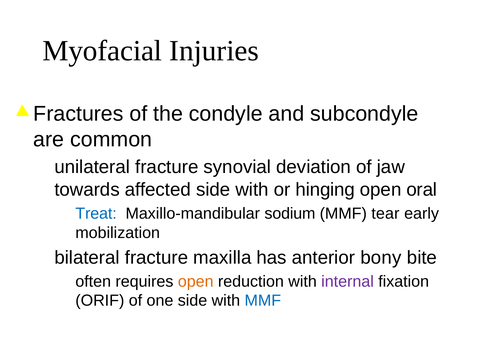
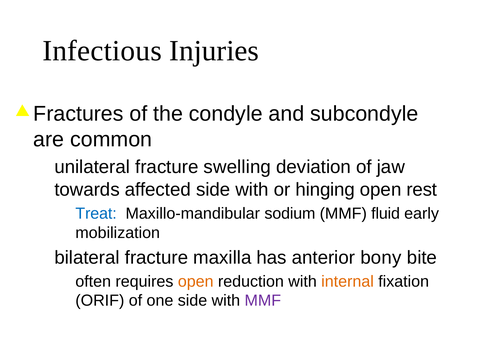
Myofacial: Myofacial -> Infectious (102, 51)
synovial: synovial -> swelling (237, 167)
oral: oral -> rest (422, 189)
tear: tear -> fluid (386, 213)
internal colour: purple -> orange (348, 281)
MMF colour: blue -> purple (263, 300)
